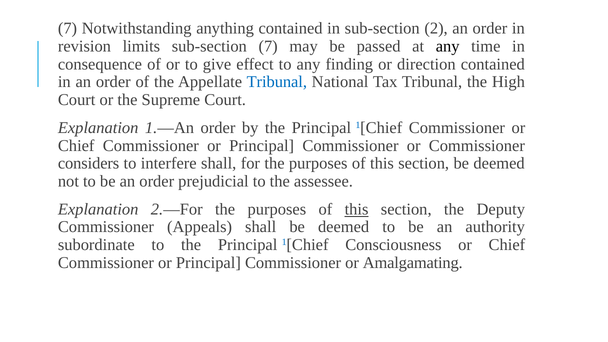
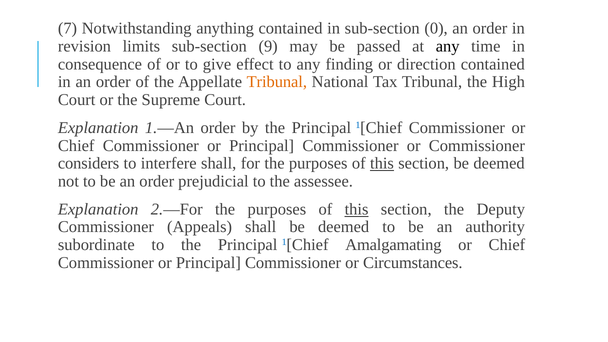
2: 2 -> 0 (436, 29)
sub-section 7: 7 -> 9 (268, 46)
Tribunal colour: blue -> orange (277, 82)
this underline: none -> present (382, 163)
Consciousness: Consciousness -> Amalgamating (393, 245)
Amalgamating: Amalgamating -> Circumstances (413, 263)
